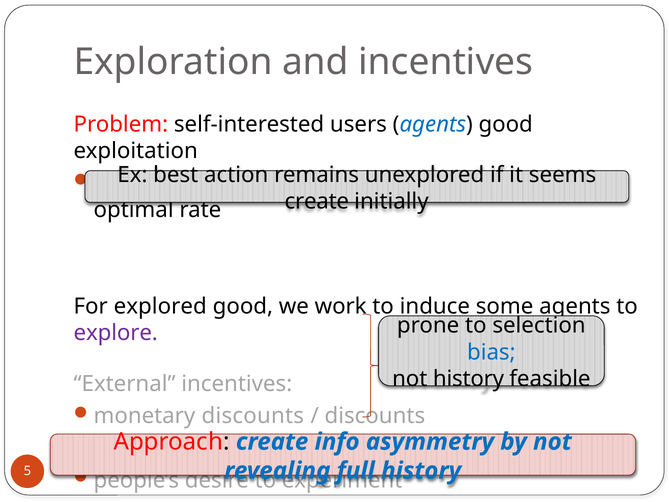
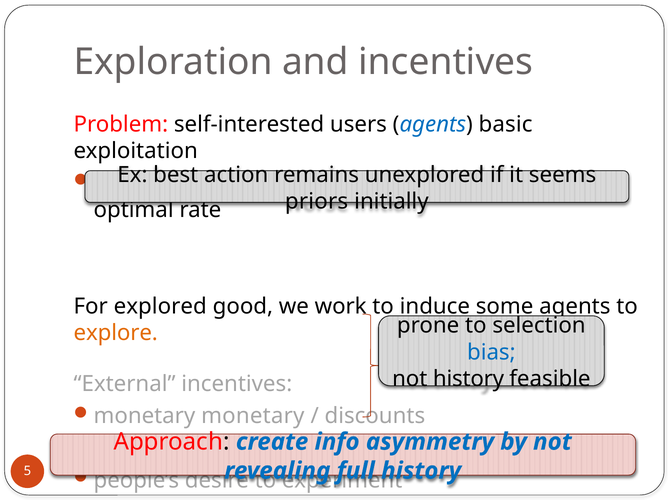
agents good: good -> basic (506, 124)
create: create -> priors (317, 201)
explore colour: purple -> orange (116, 333)
monetary discounts: discounts -> monetary (253, 416)
